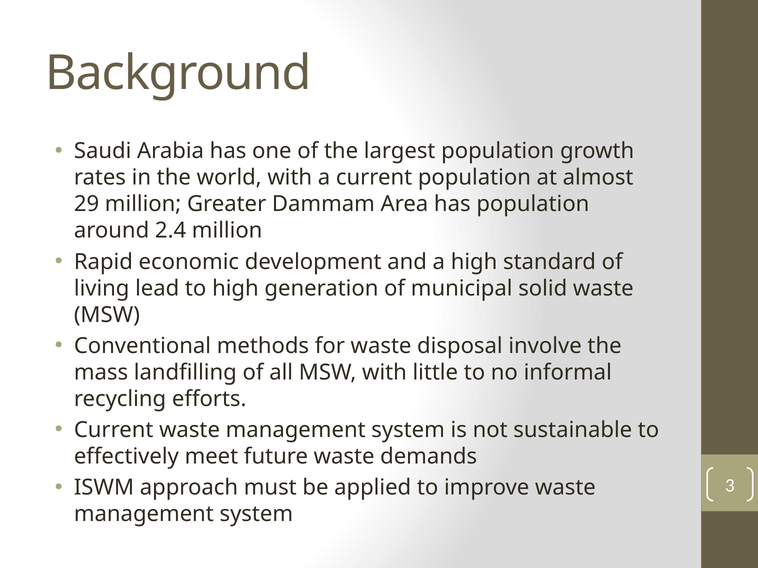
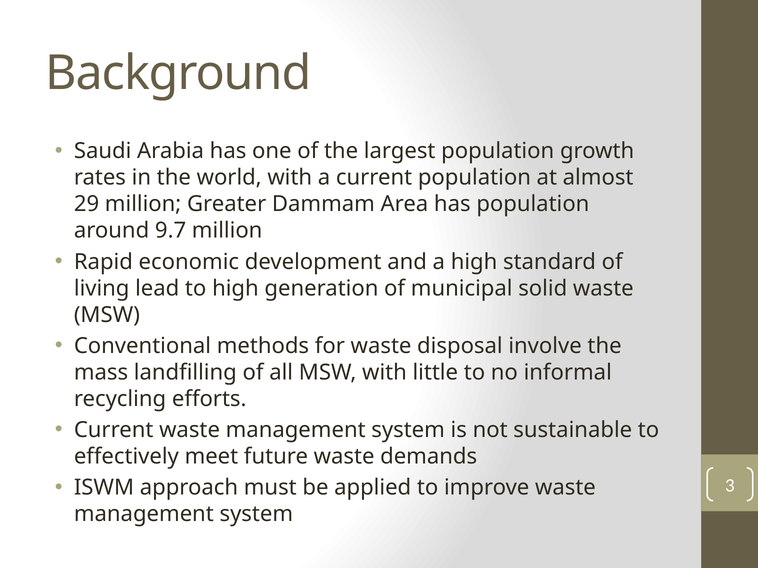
2.4: 2.4 -> 9.7 (171, 231)
